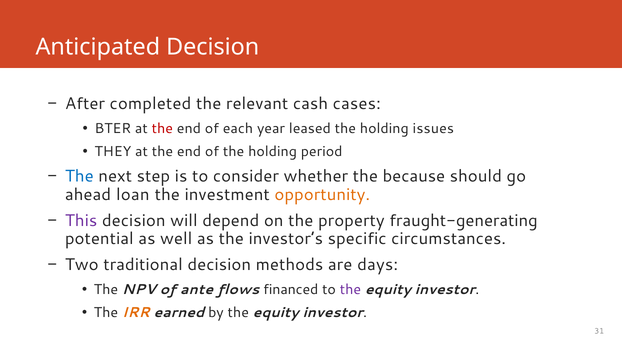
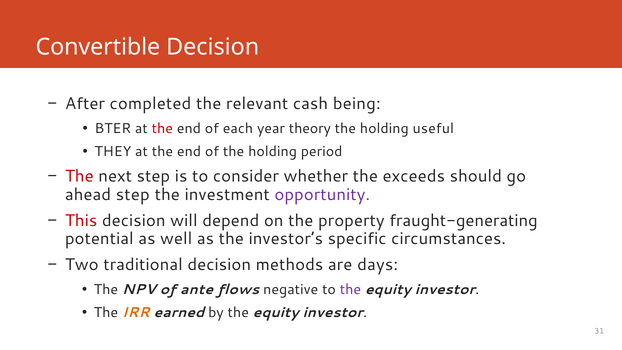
Anticipated: Anticipated -> Convertible (98, 47)
cases: cases -> being (357, 104)
leased: leased -> theory (310, 128)
issues: issues -> useful (433, 128)
The colour: blue -> red (79, 176)
because: because -> exceeds (414, 176)
ahead loan: loan -> step (133, 194)
opportunity colour: orange -> purple (322, 194)
This colour: purple -> red (81, 220)
financed: financed -> negative (291, 289)
